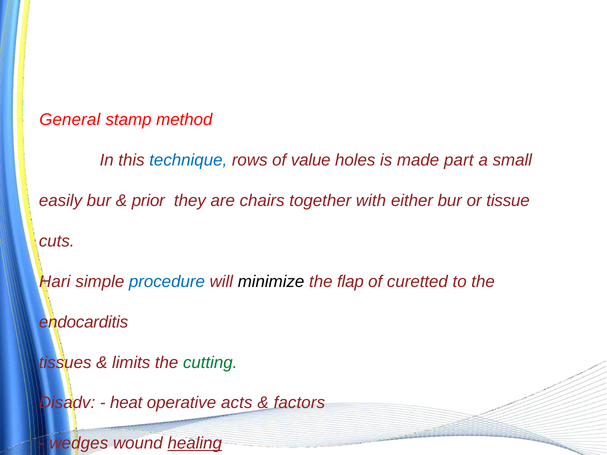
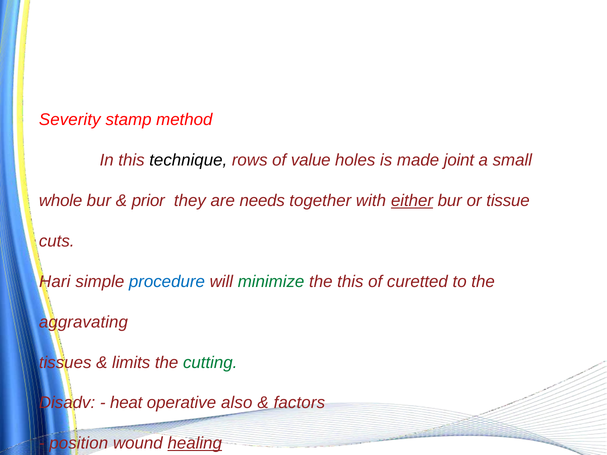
General: General -> Severity (70, 120)
technique colour: blue -> black (188, 160)
part: part -> joint (459, 160)
easily: easily -> whole (61, 201)
chairs: chairs -> needs (262, 201)
either underline: none -> present (412, 201)
minimize colour: black -> green (271, 282)
the flap: flap -> this (350, 282)
endocarditis: endocarditis -> aggravating (83, 322)
acts: acts -> also (237, 403)
wedges: wedges -> position (79, 444)
